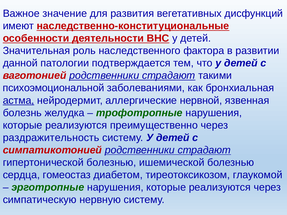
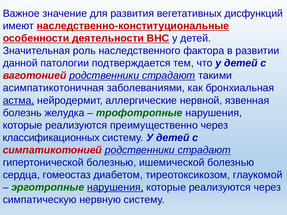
психоэмоциональной: психоэмоциональной -> асимпатикотоничная (53, 88)
раздражительность: раздражительность -> классификационных (51, 138)
нарушения underline: none -> present (115, 188)
